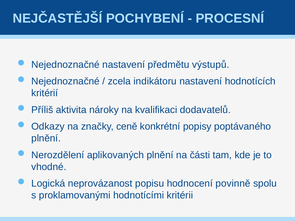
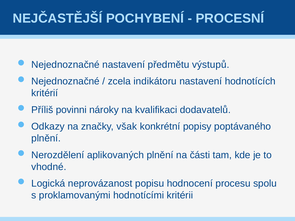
aktivita: aktivita -> povinni (71, 110)
ceně: ceně -> však (127, 127)
povinně: povinně -> procesu (233, 184)
